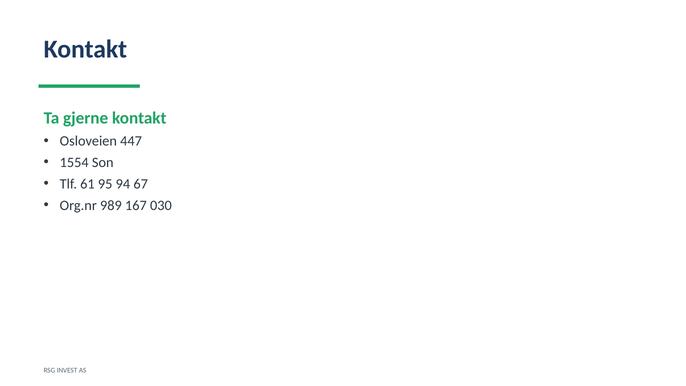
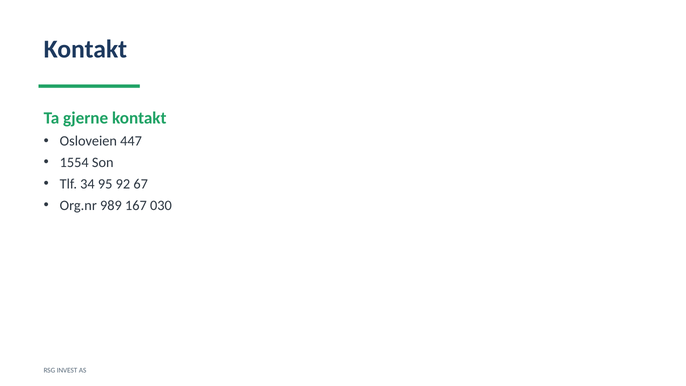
61: 61 -> 34 (87, 184)
94: 94 -> 92 (123, 184)
